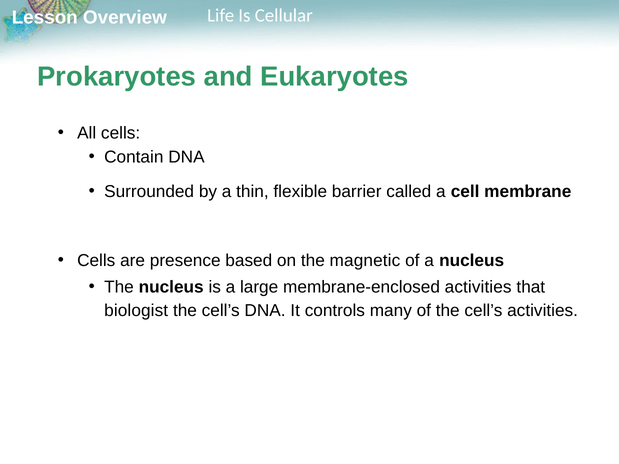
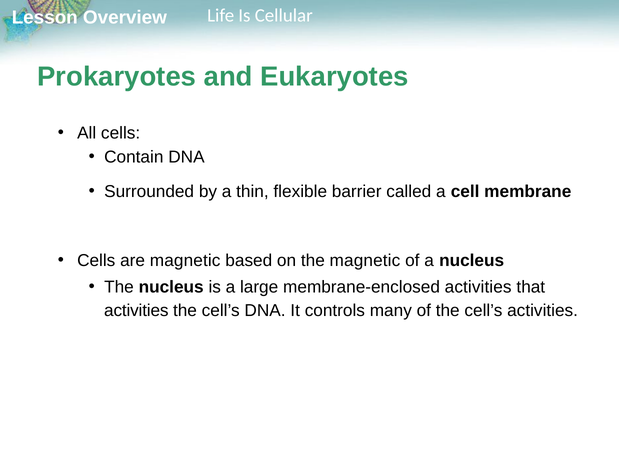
are presence: presence -> magnetic (185, 260)
biologist: biologist -> activities (136, 311)
